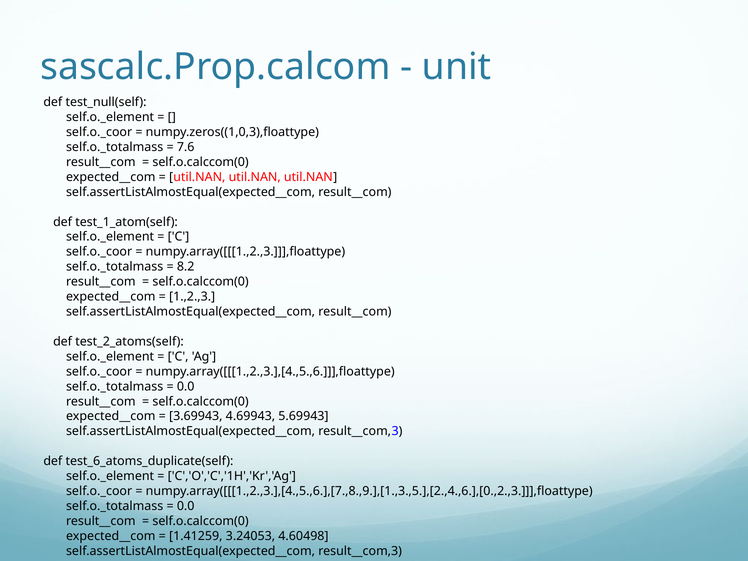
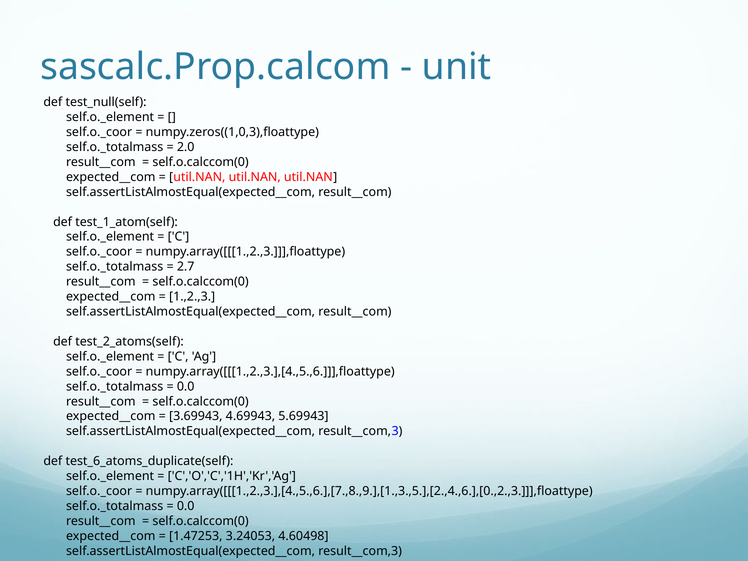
7.6: 7.6 -> 2.0 (186, 147)
8.2: 8.2 -> 2.7 (186, 267)
1.41259: 1.41259 -> 1.47253 (196, 536)
